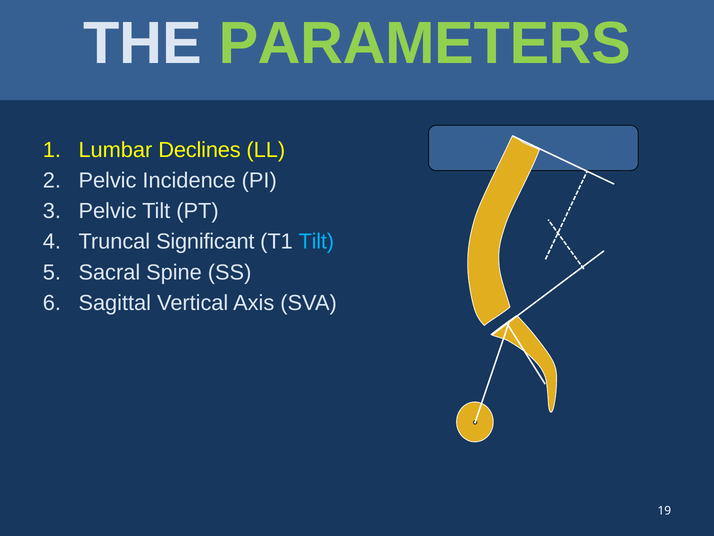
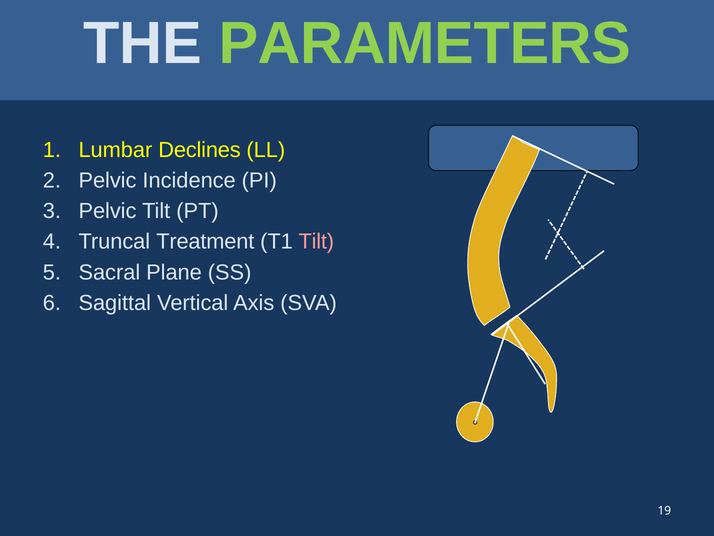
Significant: Significant -> Treatment (205, 242)
Tilt colour: light blue -> pink (316, 242)
Spine: Spine -> Plane (174, 272)
